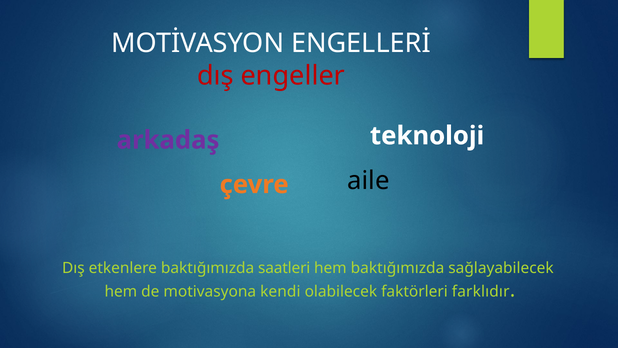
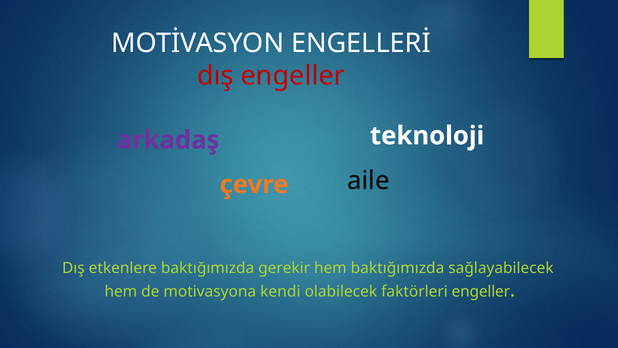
saatleri: saatleri -> gerekir (284, 268)
faktörleri farklıdır: farklıdır -> engeller (481, 291)
